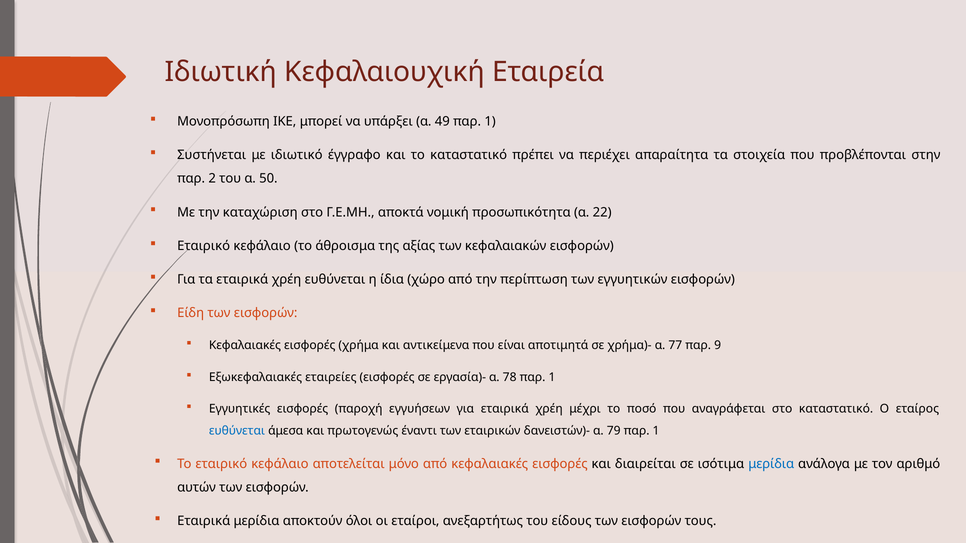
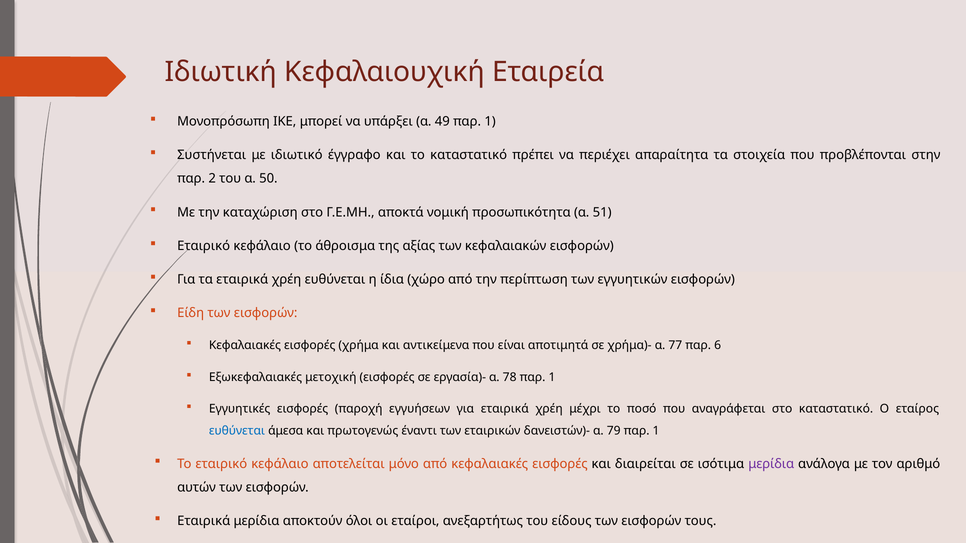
22: 22 -> 51 (602, 212)
9: 9 -> 6 (718, 346)
εταιρείες: εταιρείες -> μετοχική (331, 377)
μερίδια colour: blue -> purple (771, 464)
